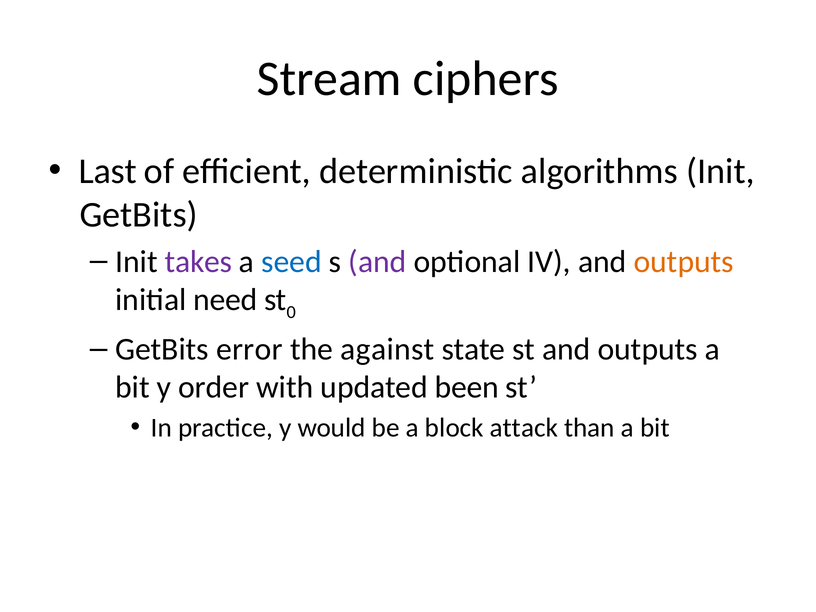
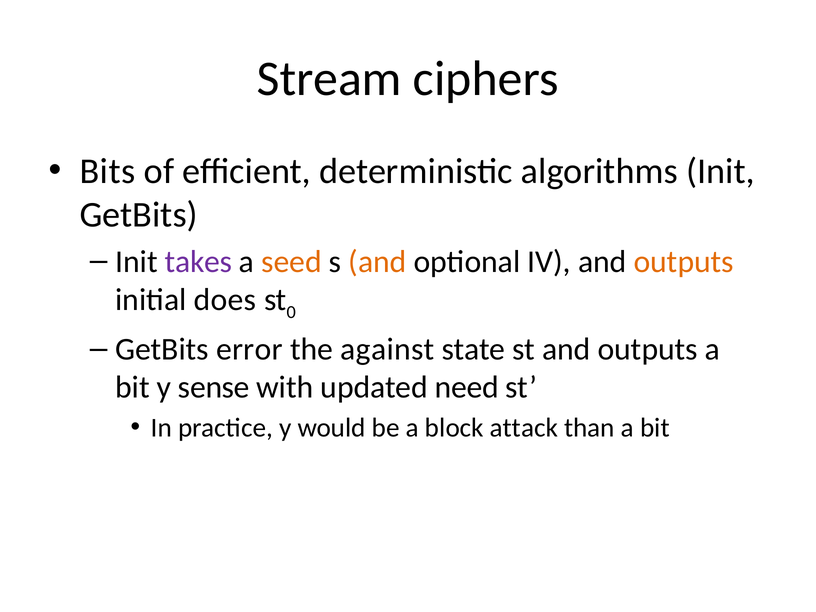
Last: Last -> Bits (108, 171)
seed colour: blue -> orange (292, 262)
and colour: purple -> orange (378, 262)
need: need -> does (225, 300)
order: order -> sense (214, 387)
been: been -> need (467, 387)
